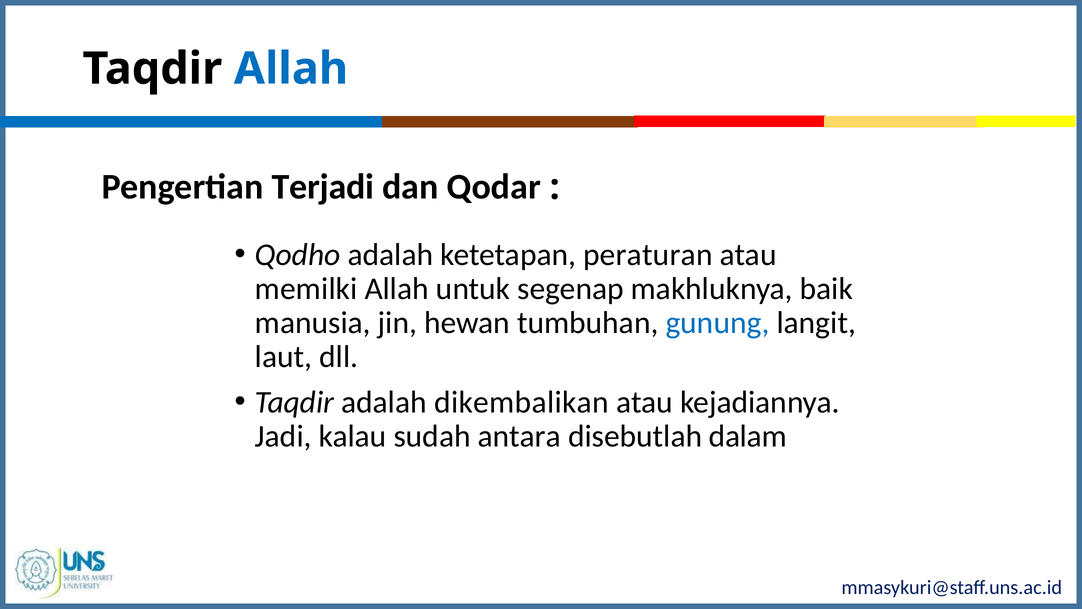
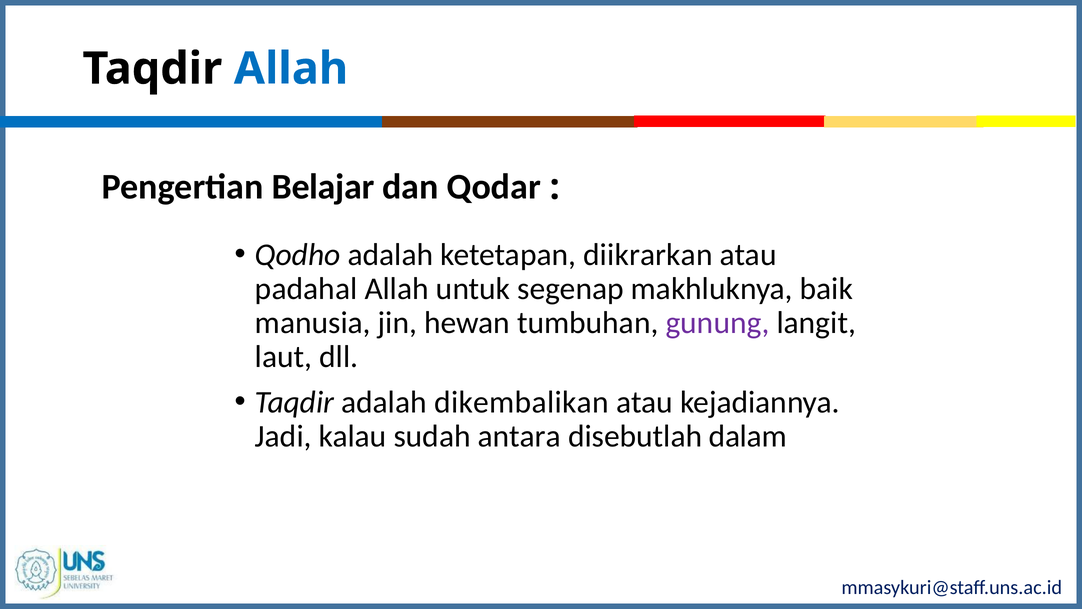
Terjadi: Terjadi -> Belajar (323, 187)
peraturan: peraturan -> diikrarkan (648, 255)
memilki: memilki -> padahal (306, 289)
gunung colour: blue -> purple (718, 323)
